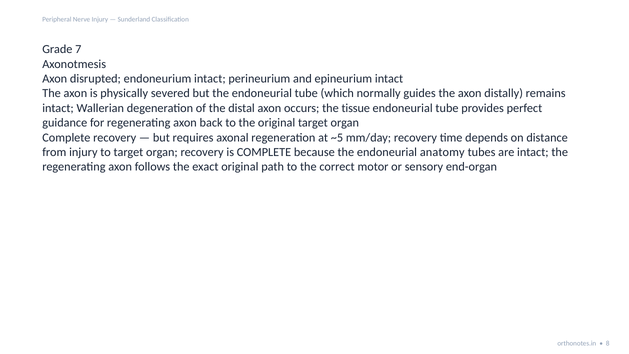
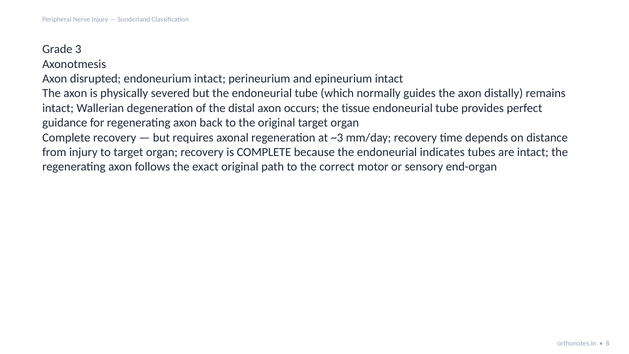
7: 7 -> 3 (78, 49)
~5: ~5 -> ~3 (337, 137)
anatomy: anatomy -> indicates (442, 152)
